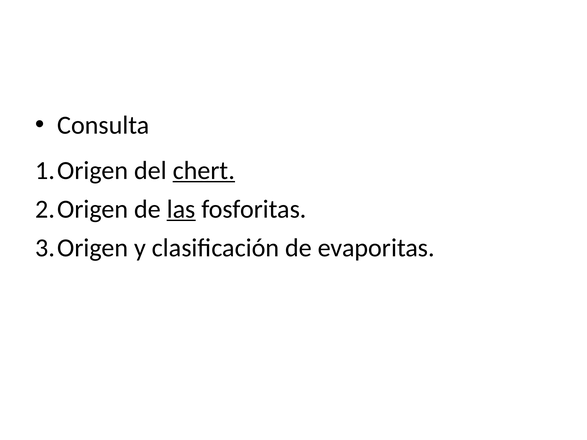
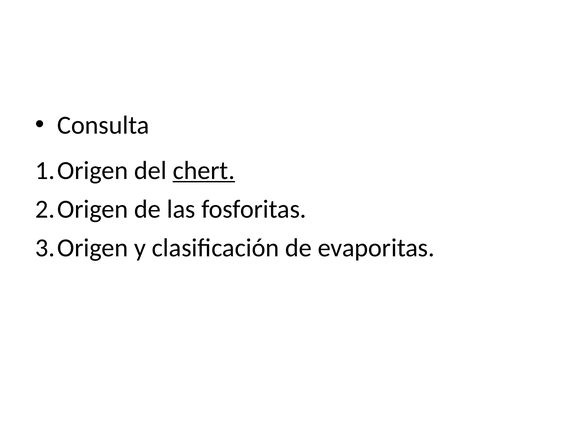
las underline: present -> none (181, 209)
